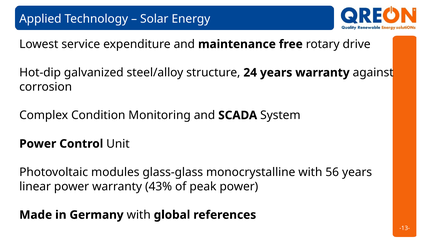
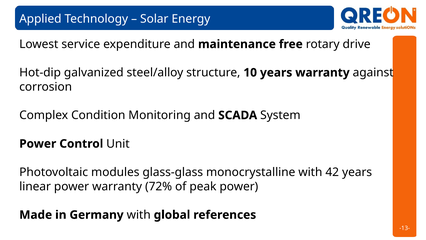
24: 24 -> 10 (250, 73)
56: 56 -> 42 (332, 172)
43%: 43% -> 72% (159, 186)
